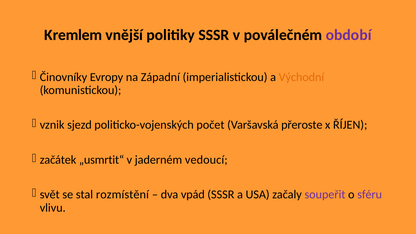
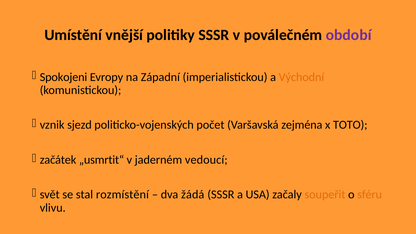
Kremlem: Kremlem -> Umístění (73, 35)
Činovníky: Činovníky -> Spokojeni (64, 77)
přeroste: přeroste -> zejména (302, 125)
ŘÍJEN: ŘÍJEN -> TOTO (350, 125)
vpád: vpád -> žádá (193, 195)
soupeřit colour: purple -> orange (325, 195)
sféru colour: purple -> orange (370, 195)
